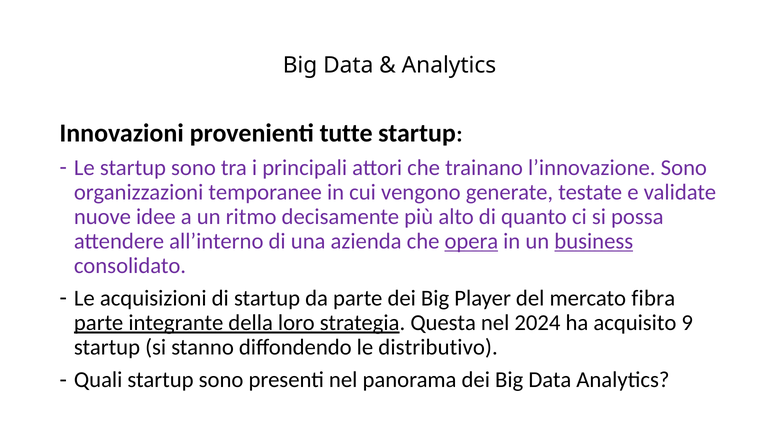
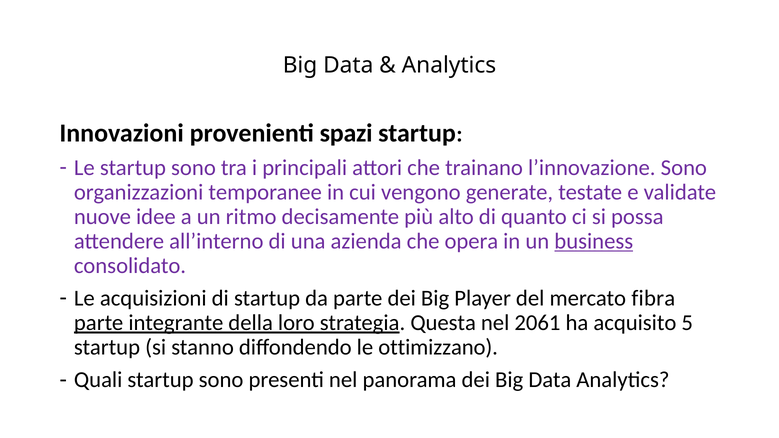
tutte: tutte -> spazi (346, 133)
opera underline: present -> none (471, 241)
2024: 2024 -> 2061 (537, 323)
9: 9 -> 5 (687, 323)
distributivo: distributivo -> ottimizzano (438, 347)
